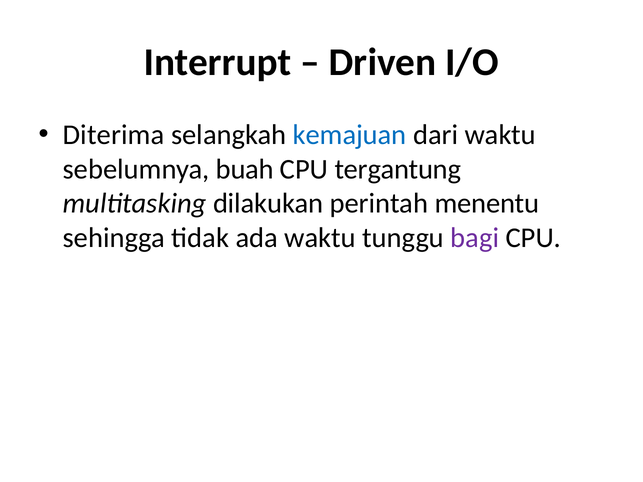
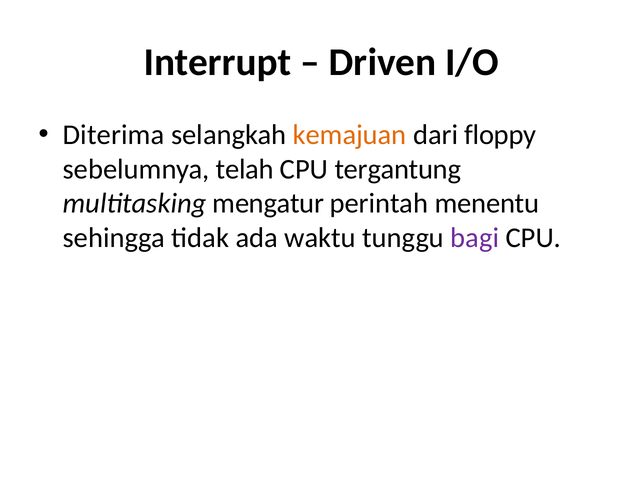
kemajuan colour: blue -> orange (350, 135)
dari waktu: waktu -> floppy (500, 135)
buah: buah -> telah (245, 169)
dilakukan: dilakukan -> mengatur (268, 204)
